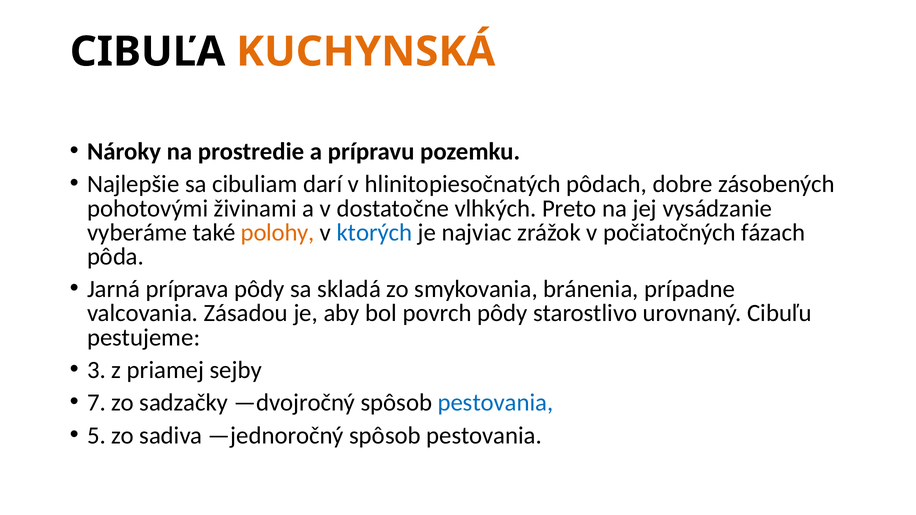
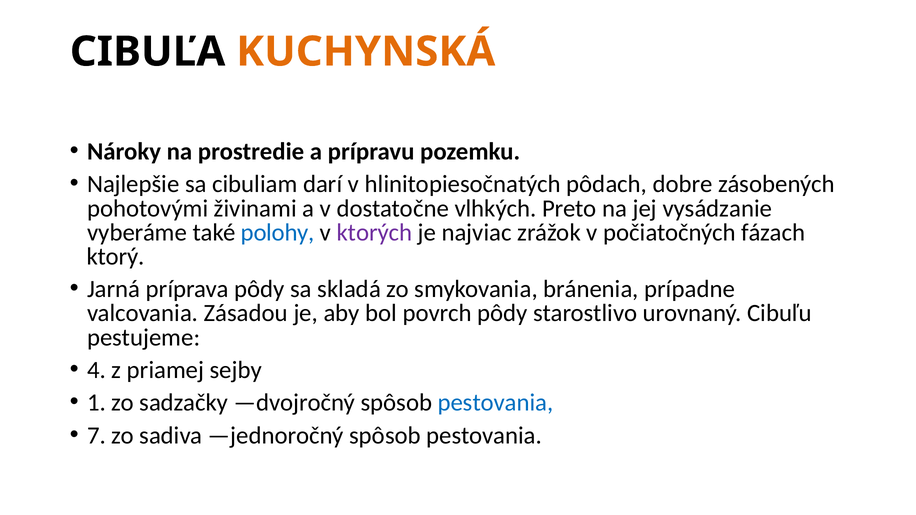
polohy colour: orange -> blue (278, 233)
ktorých colour: blue -> purple (374, 233)
pôda: pôda -> ktorý (116, 257)
3: 3 -> 4 (96, 370)
7: 7 -> 1 (96, 403)
5: 5 -> 7 (96, 436)
